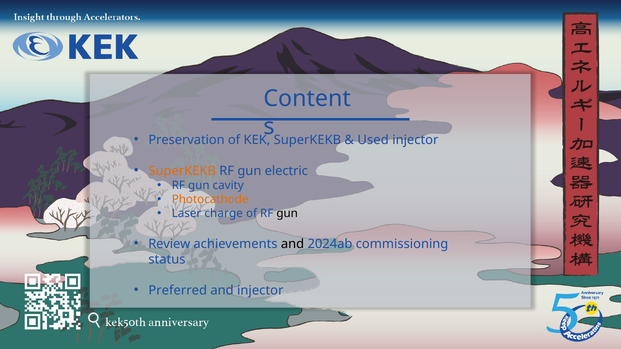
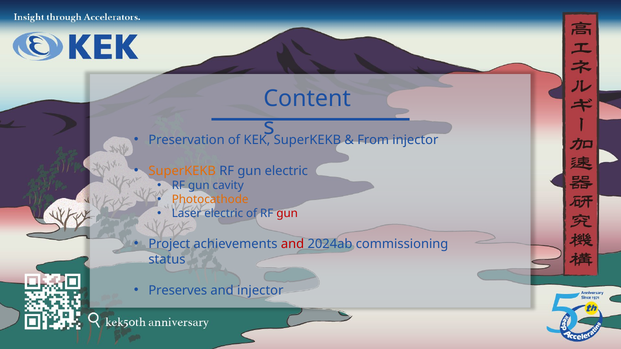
Used: Used -> From (373, 140)
Laser charge: charge -> electric (224, 214)
gun colour: black -> red (287, 214)
Review: Review -> Project (169, 244)
and colour: black -> red (293, 244)
Preferred: Preferred -> Preserves (178, 291)
